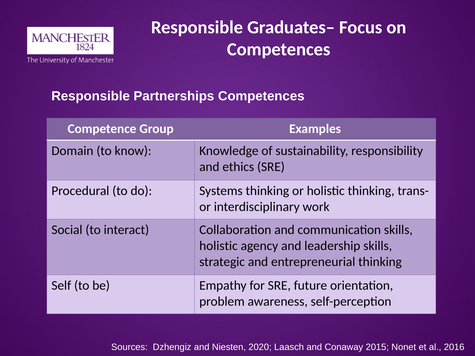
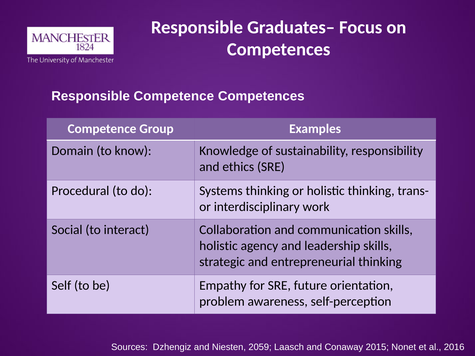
Responsible Partnerships: Partnerships -> Competence (174, 96)
2020: 2020 -> 2059 (260, 347)
